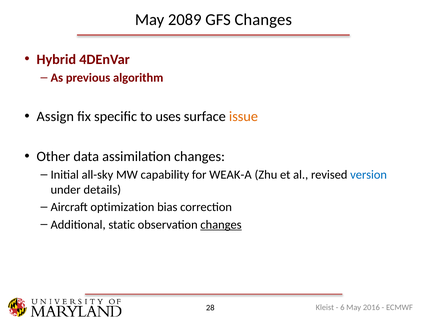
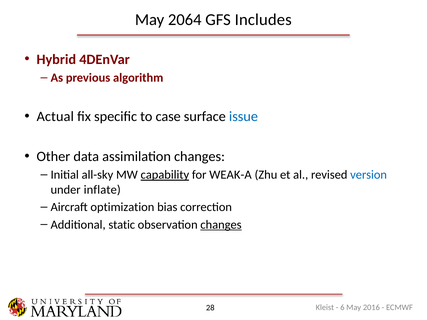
2089: 2089 -> 2064 (185, 20)
GFS Changes: Changes -> Includes (263, 20)
Assign: Assign -> Actual (55, 117)
uses: uses -> case (168, 117)
issue colour: orange -> blue (243, 117)
capability underline: none -> present (165, 175)
details: details -> inflate (102, 190)
